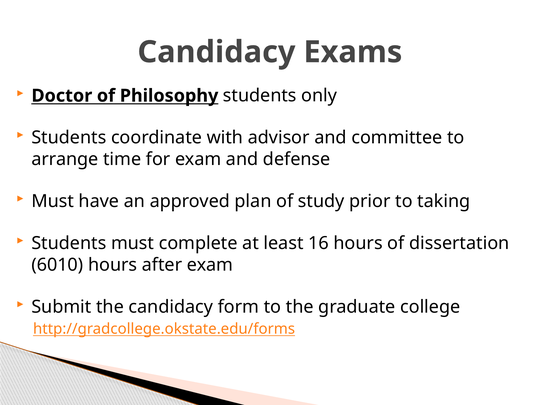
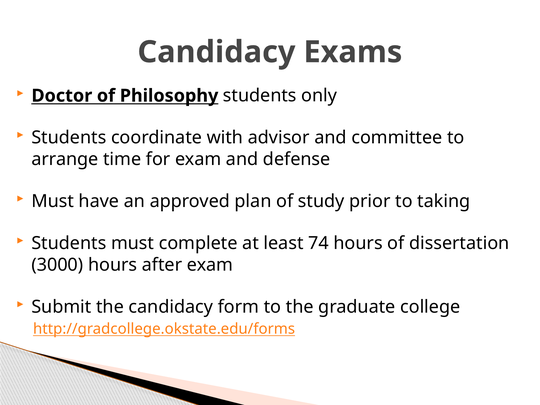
16: 16 -> 74 (318, 243)
6010: 6010 -> 3000 (57, 265)
